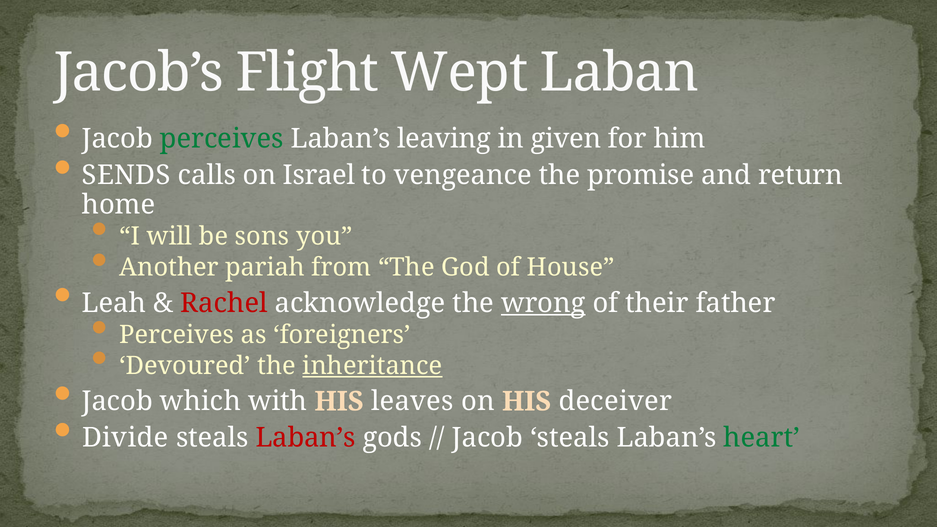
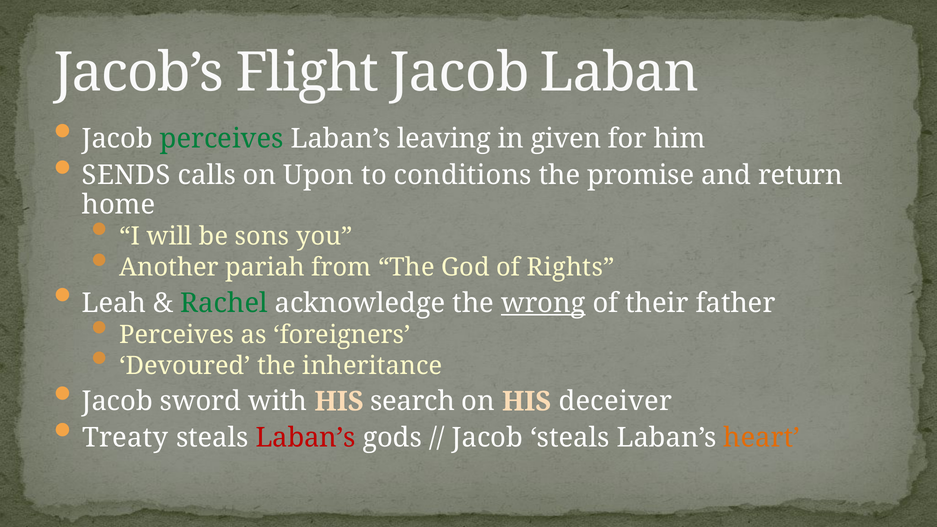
Flight Wept: Wept -> Jacob (460, 73)
Israel: Israel -> Upon (319, 175)
vengeance: vengeance -> conditions (463, 175)
House: House -> Rights (571, 267)
Rachel colour: red -> green (224, 303)
inheritance underline: present -> none (372, 366)
which: which -> sword (200, 401)
leaves: leaves -> search (413, 401)
Divide: Divide -> Treaty (125, 438)
heart colour: green -> orange (762, 438)
